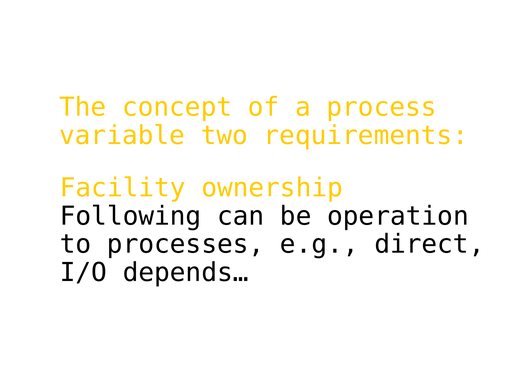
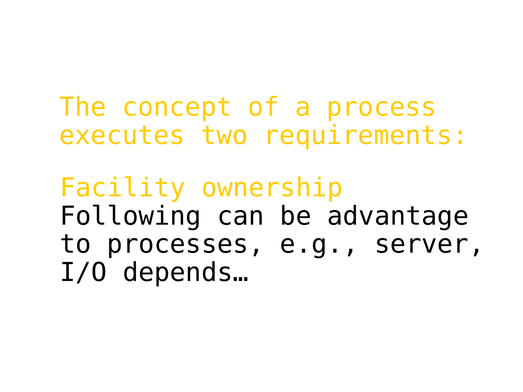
variable: variable -> executes (122, 136)
operation: operation -> advantage (398, 216)
direct: direct -> server (429, 244)
